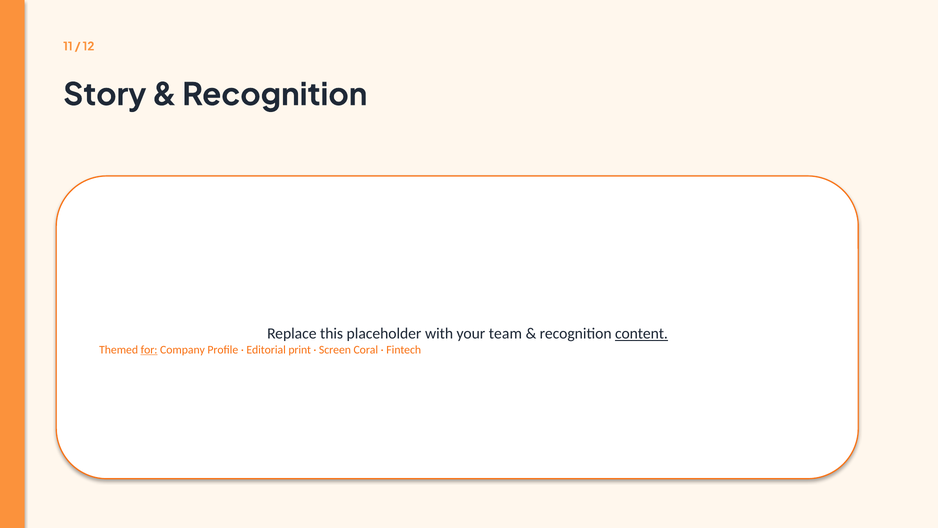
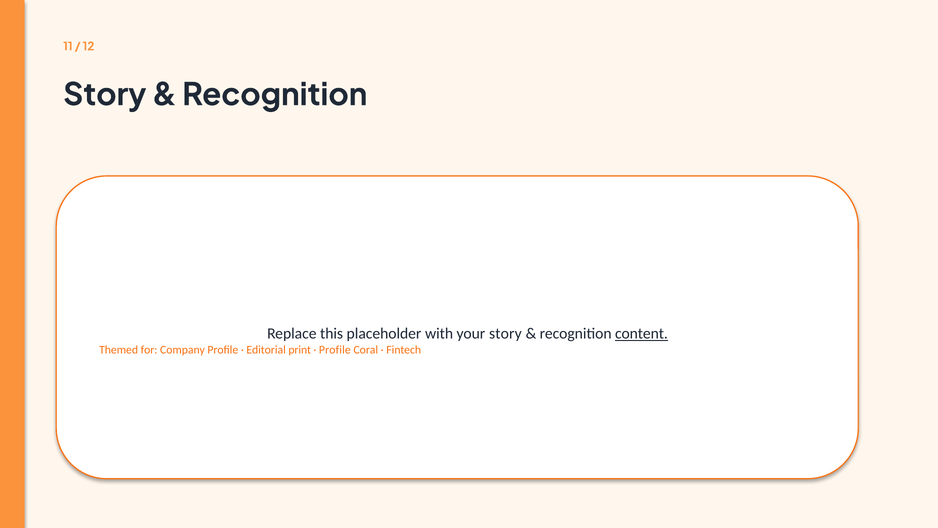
your team: team -> story (505, 333)
for underline: present -> none (149, 350)
Screen: Screen -> Profile (335, 350)
